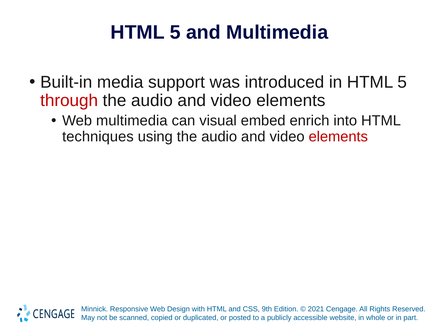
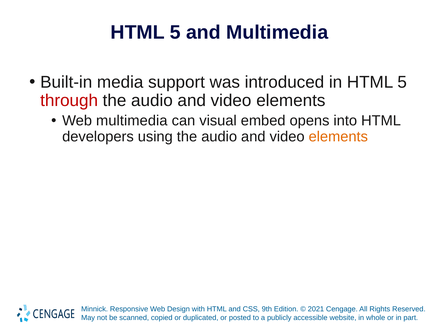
enrich: enrich -> opens (310, 121)
techniques: techniques -> developers (98, 137)
elements colour: red -> orange (338, 137)
